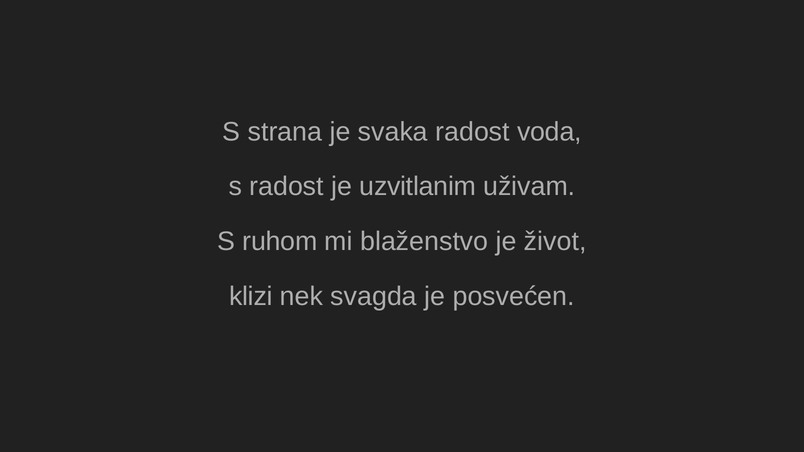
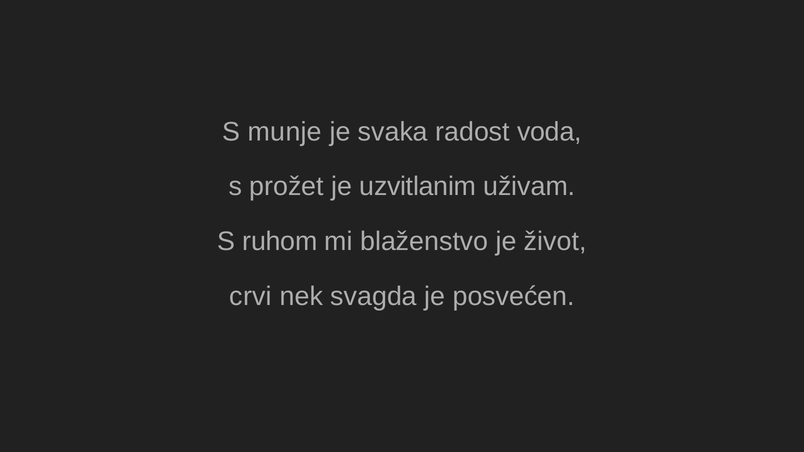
strana: strana -> munje (285, 132)
s radost: radost -> prožet (287, 187)
klizi: klizi -> crvi (251, 296)
